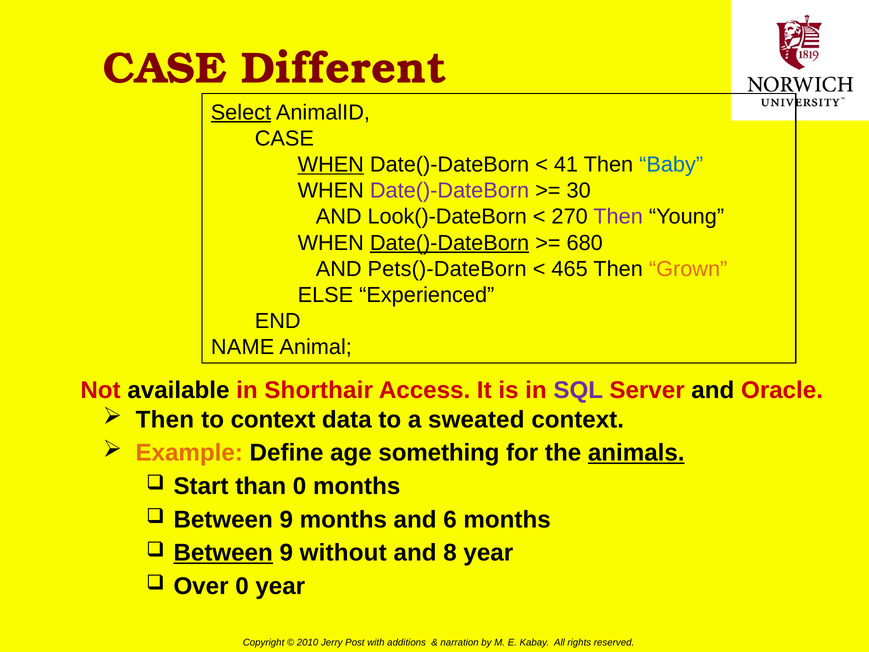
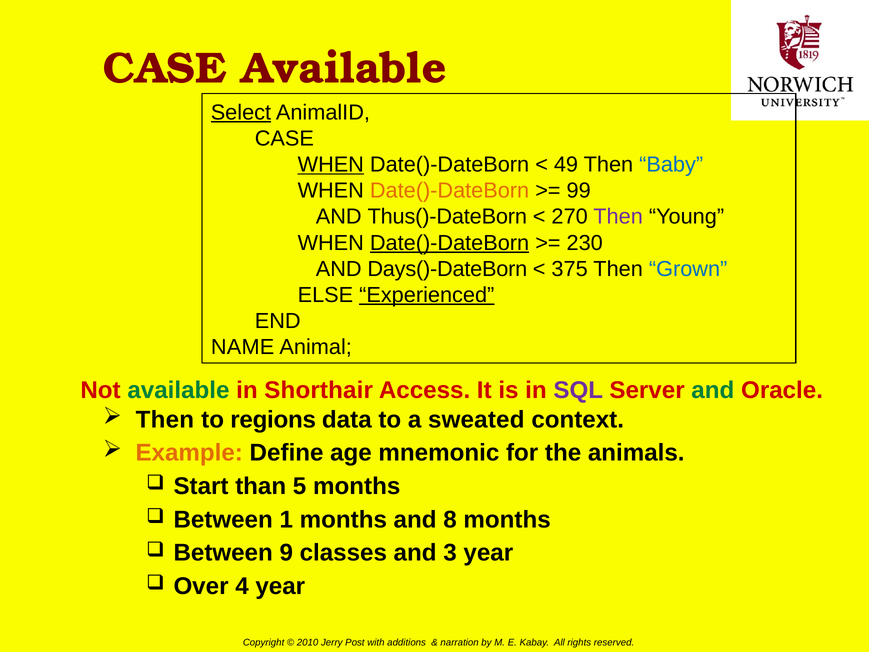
CASE Different: Different -> Available (344, 68)
41: 41 -> 49 (566, 165)
Date()-DateBorn colour: purple -> orange (450, 191)
30: 30 -> 99 (579, 191)
Look()-DateBorn: Look()-DateBorn -> Thus()-DateBorn (447, 217)
680: 680 -> 230 (585, 243)
Pets()-DateBorn: Pets()-DateBorn -> Days()-DateBorn (447, 269)
465: 465 -> 375 (570, 269)
Grown colour: orange -> blue (688, 269)
Experienced underline: none -> present (427, 295)
available colour: black -> green (178, 390)
and colour: black -> green (713, 390)
to context: context -> regions (273, 419)
something: something -> mnemonic (439, 453)
animals underline: present -> none (636, 453)
than 0: 0 -> 5 (300, 486)
9: 9 -> 1 (286, 519)
6: 6 -> 8 (450, 519)
Between underline: present -> none (223, 553)
without: without -> classes (343, 553)
8: 8 -> 3 (450, 553)
Over 0: 0 -> 4 (242, 586)
